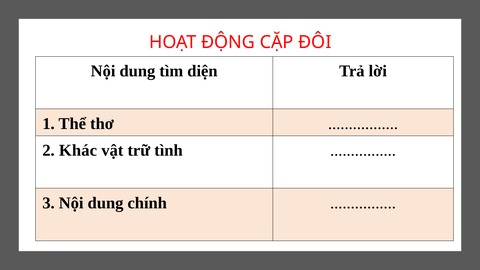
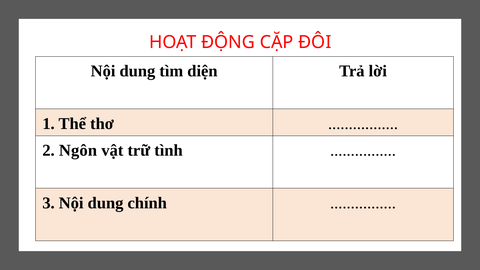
Khác: Khác -> Ngôn (78, 150)
